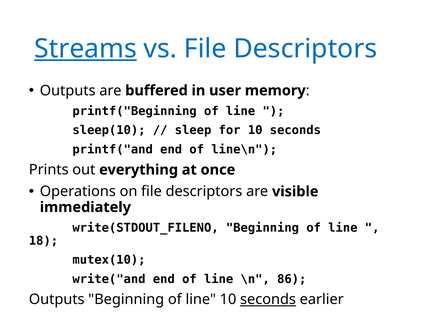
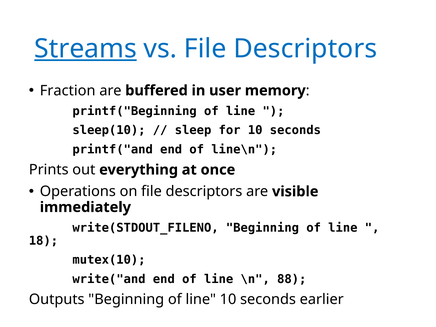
Outputs: Outputs -> Fraction (68, 91)
86: 86 -> 88 (292, 279)
seconds underline: present -> none (268, 300)
